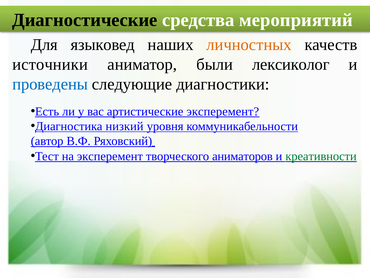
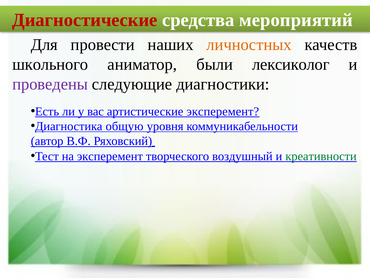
Диагностические colour: black -> red (85, 20)
языковед: языковед -> провести (103, 45)
источники: источники -> школьного (50, 64)
проведены colour: blue -> purple (50, 84)
низкий: низкий -> общую (125, 126)
аниматоров: аниматоров -> воздушный (242, 156)
